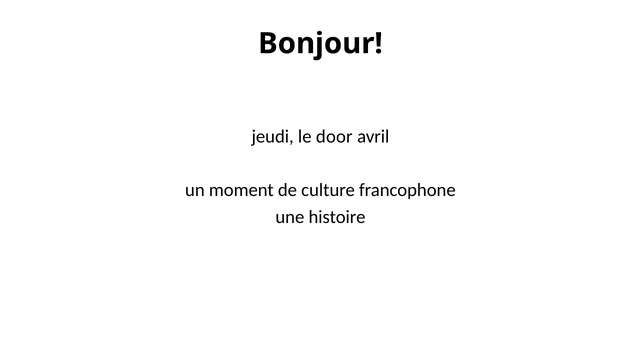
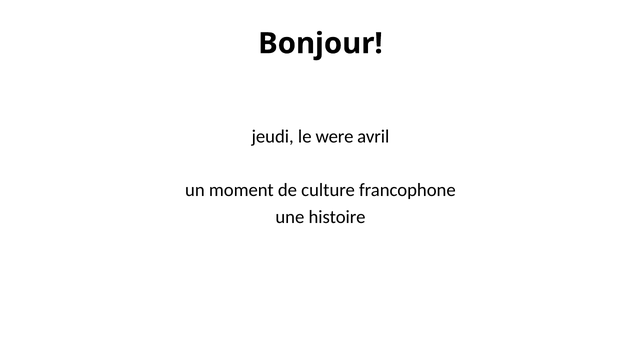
door: door -> were (334, 136)
